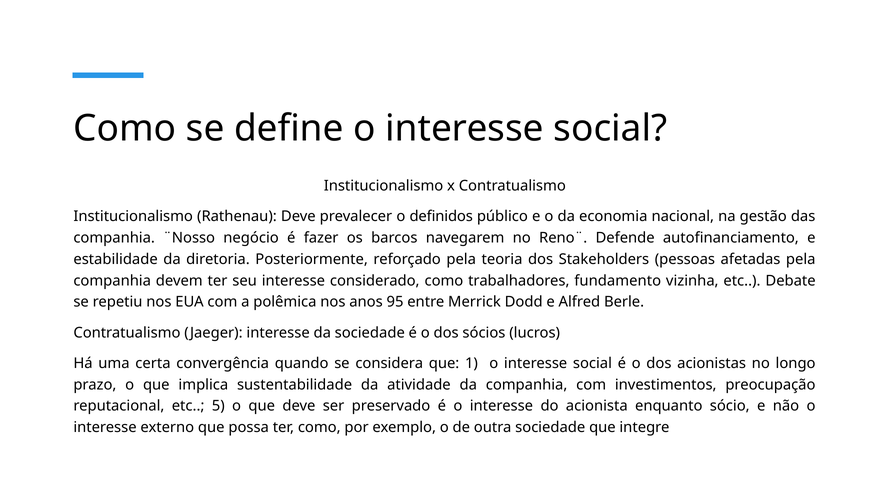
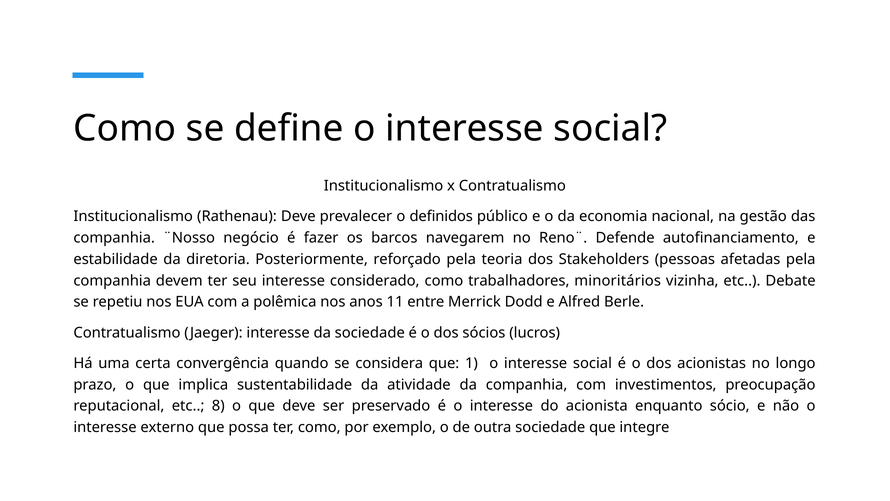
fundamento: fundamento -> minoritários (618, 280)
95: 95 -> 11 (395, 302)
5: 5 -> 8 (218, 406)
